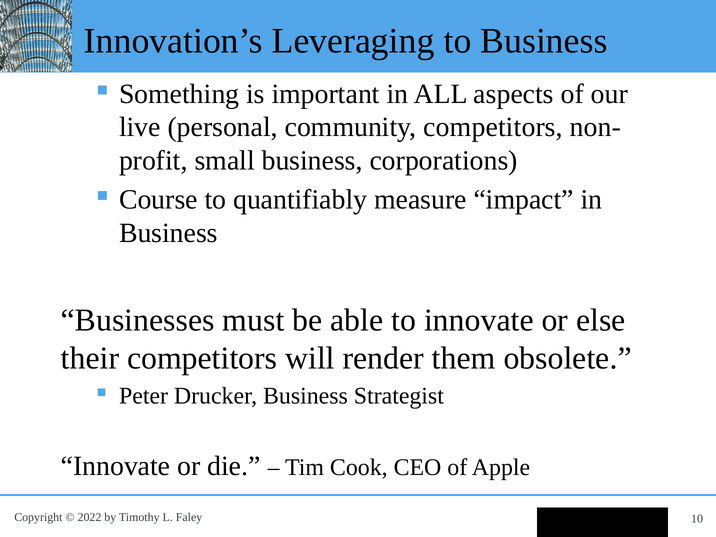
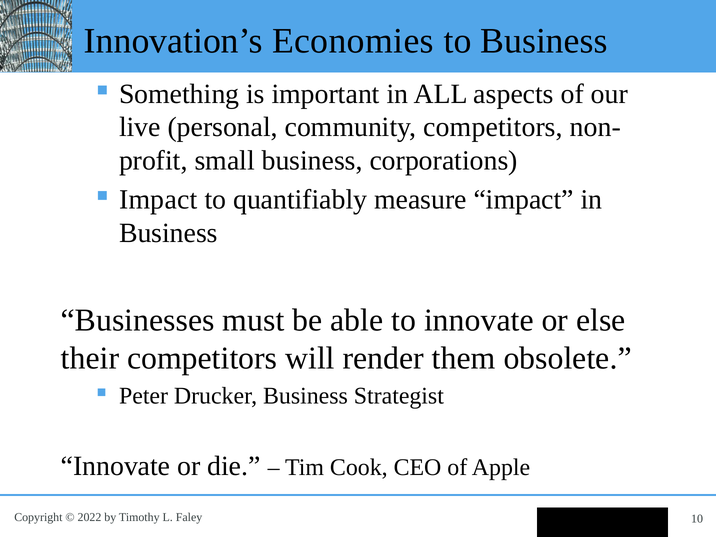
Leveraging: Leveraging -> Economies (353, 41)
Course: Course -> Impact (158, 200)
